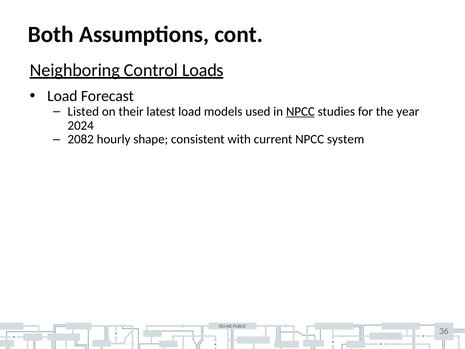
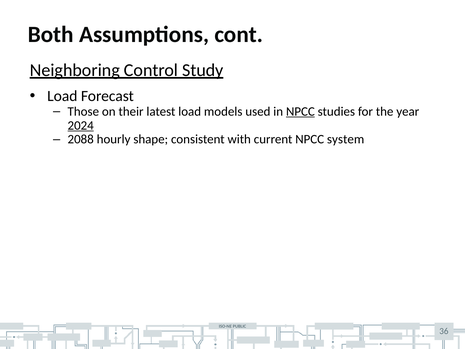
Loads: Loads -> Study (203, 70)
Listed: Listed -> Those (83, 111)
2024 underline: none -> present (81, 125)
2082: 2082 -> 2088 (81, 139)
